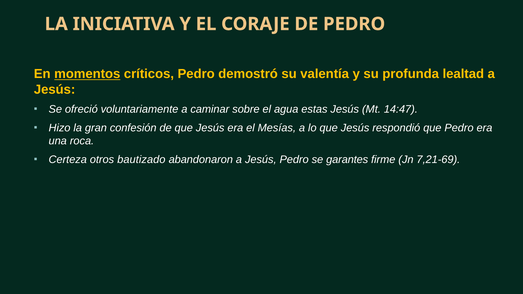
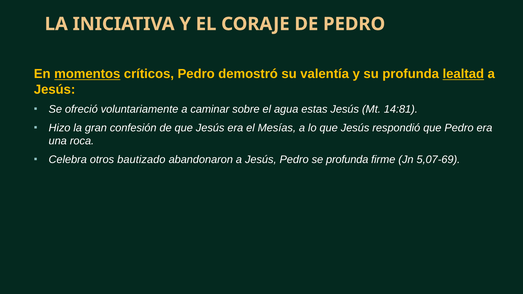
lealtad underline: none -> present (463, 74)
14:47: 14:47 -> 14:81 (401, 109)
Certeza: Certeza -> Celebra (68, 160)
se garantes: garantes -> profunda (347, 160)
7,21-69: 7,21-69 -> 5,07-69 (438, 160)
